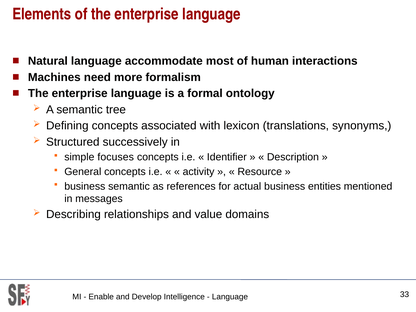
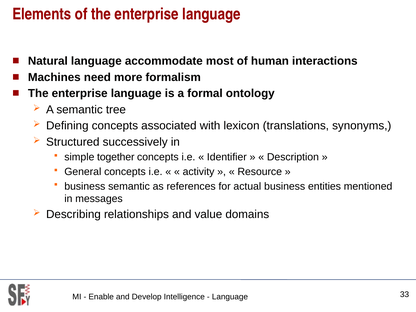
focuses: focuses -> together (116, 157)
